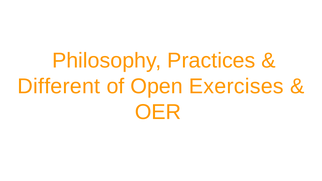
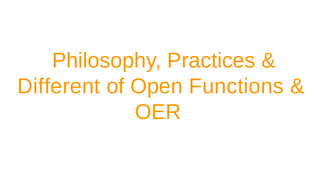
Exercises: Exercises -> Functions (236, 86)
